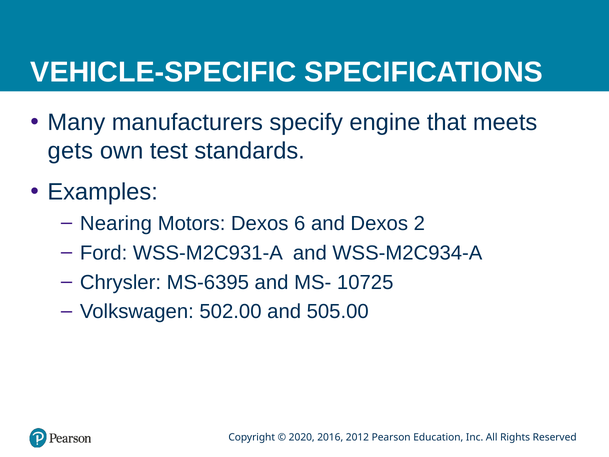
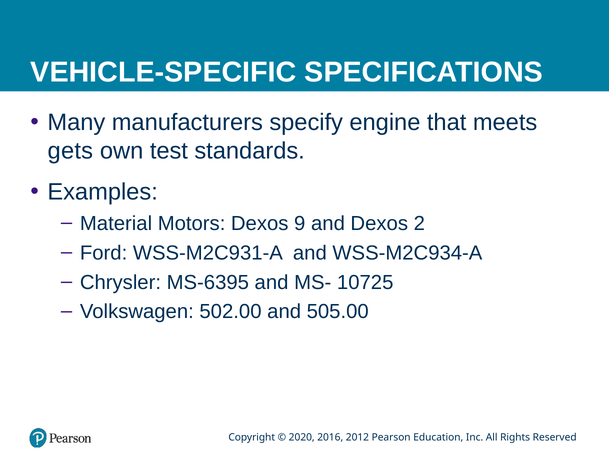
Nearing: Nearing -> Material (116, 223)
6: 6 -> 9 (300, 223)
